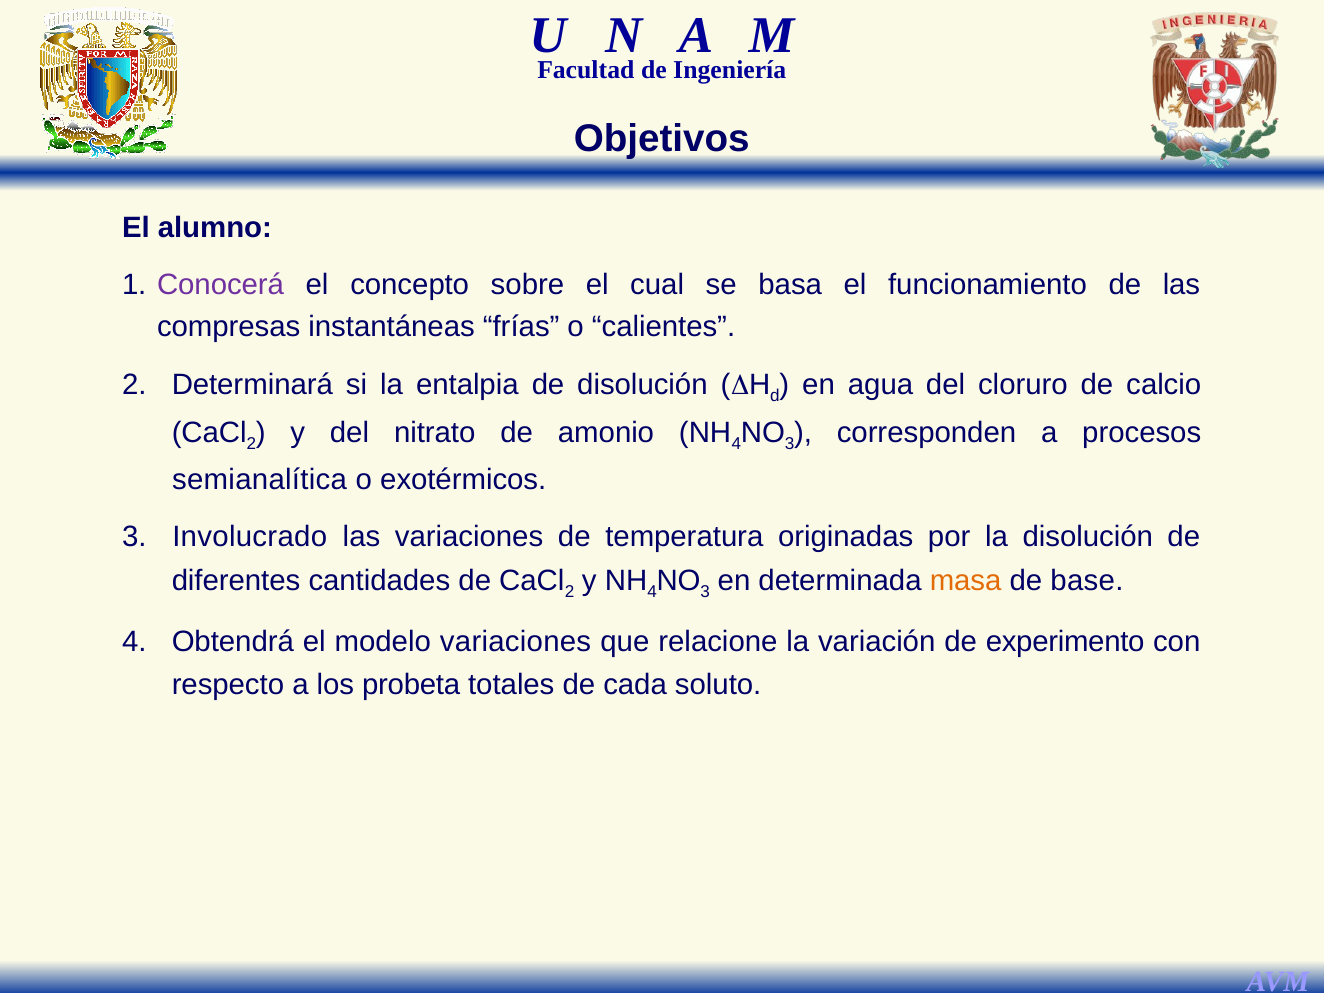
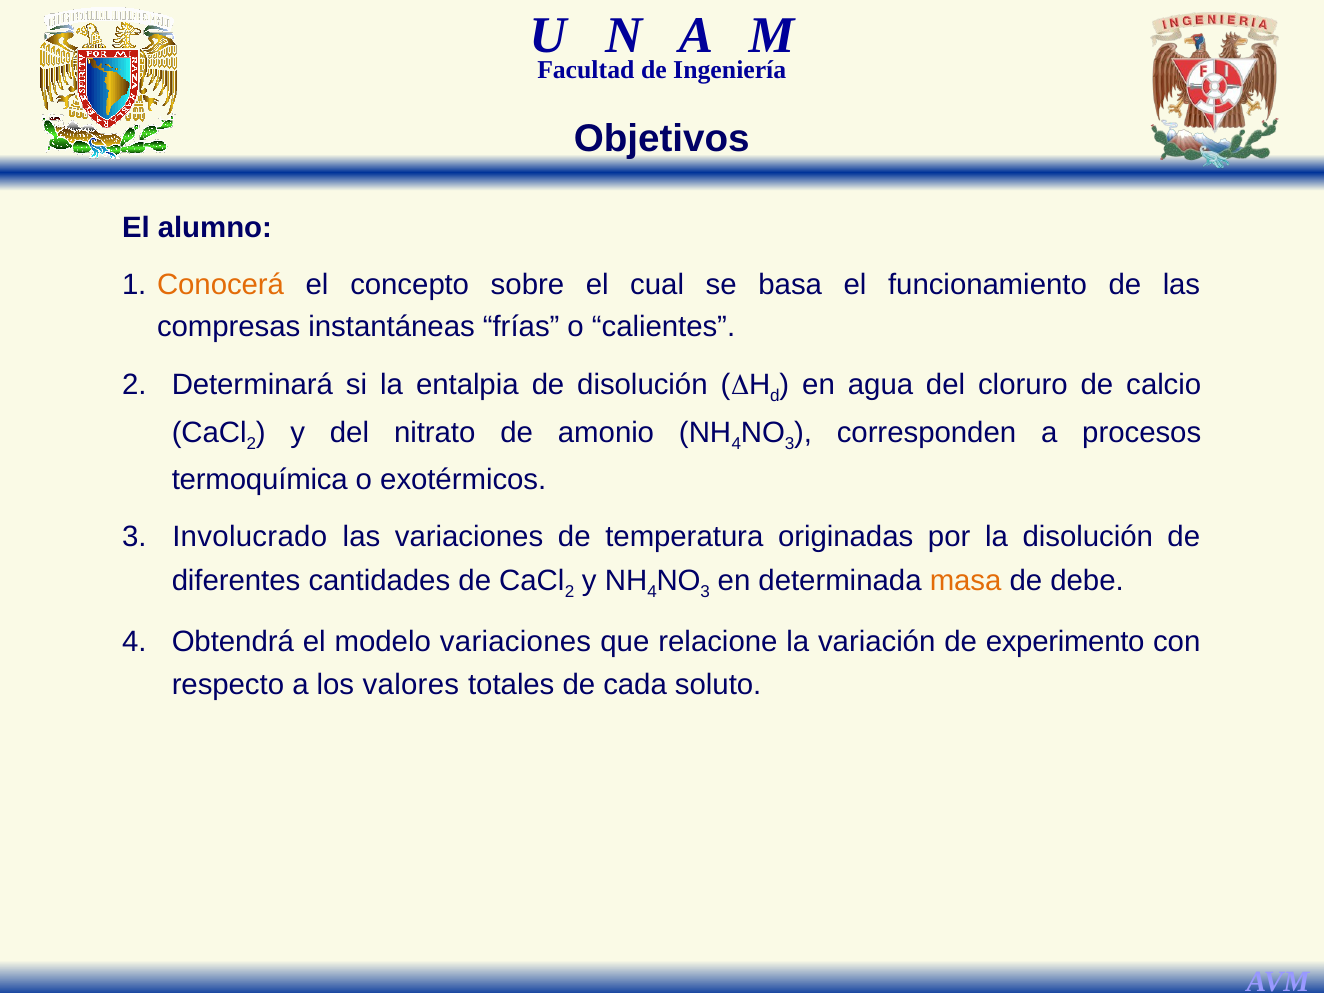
Conocerá colour: purple -> orange (221, 284)
semianalítica: semianalítica -> termoquímica (260, 480)
base: base -> debe (1087, 580)
probeta: probeta -> valores (411, 685)
